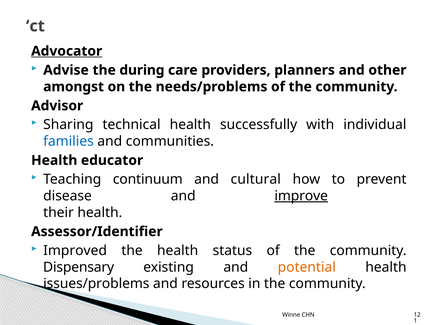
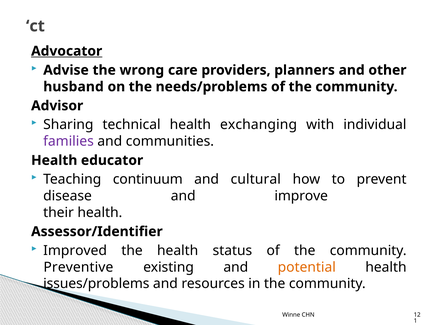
during: during -> wrong (142, 70)
amongst: amongst -> husband (74, 87)
successfully: successfully -> exchanging (259, 125)
families colour: blue -> purple (69, 141)
improve underline: present -> none (301, 196)
Dispensary: Dispensary -> Preventive (78, 267)
